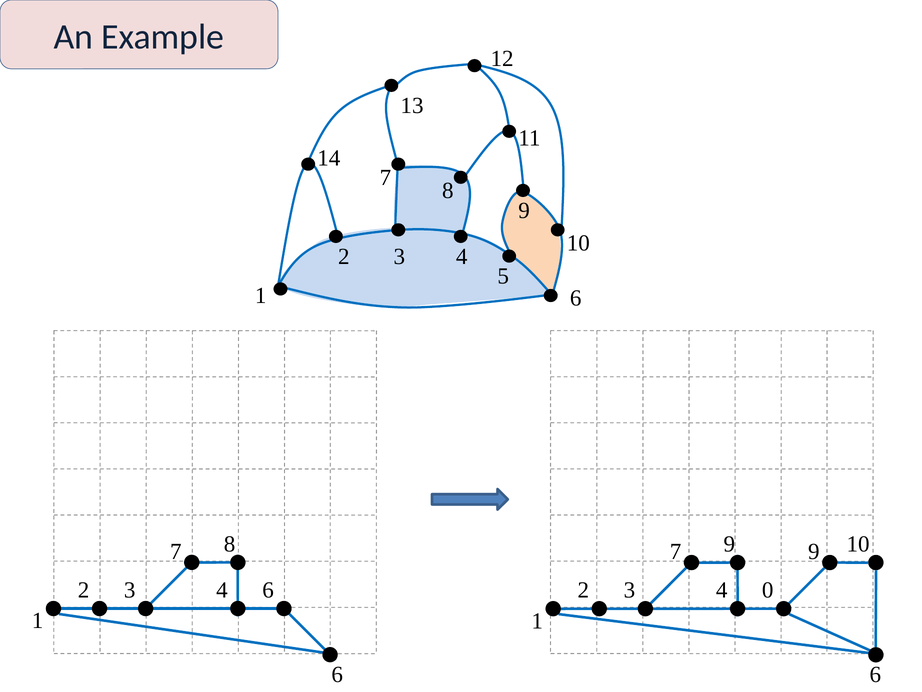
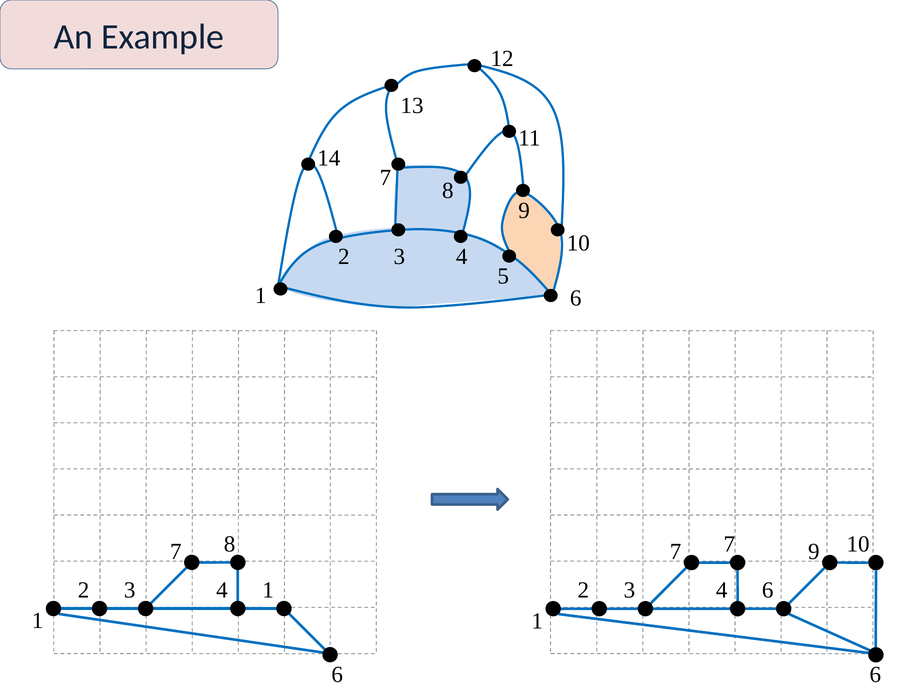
7 9: 9 -> 7 (729, 544)
3 6: 6 -> 1 (268, 590)
4 0: 0 -> 6 (768, 590)
